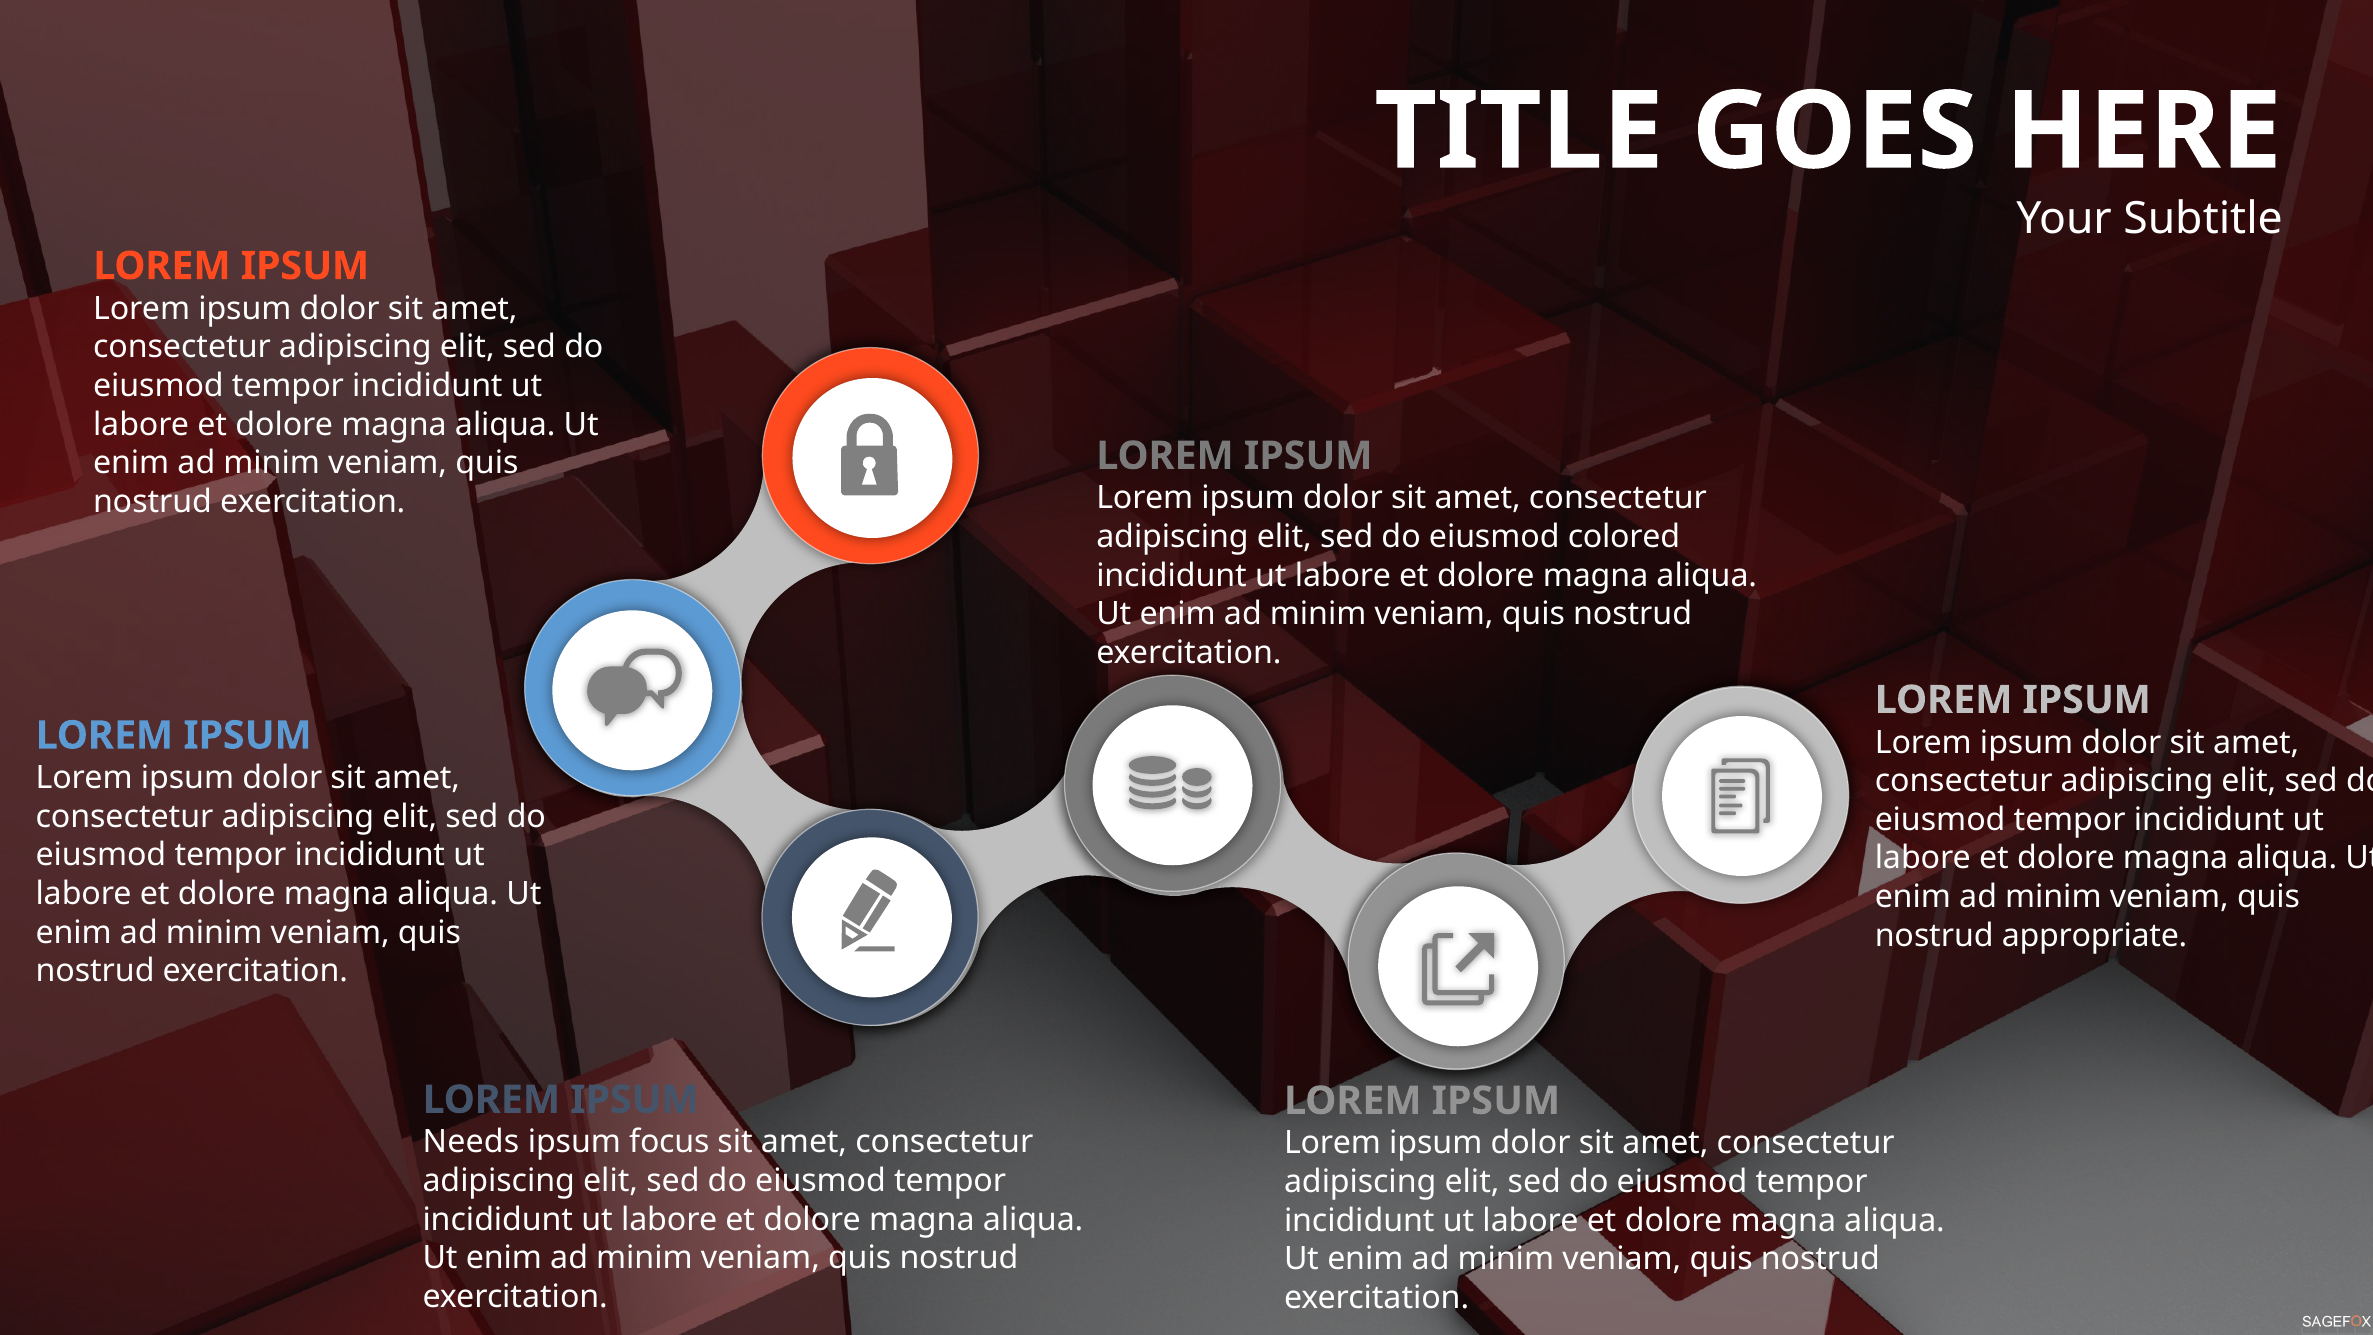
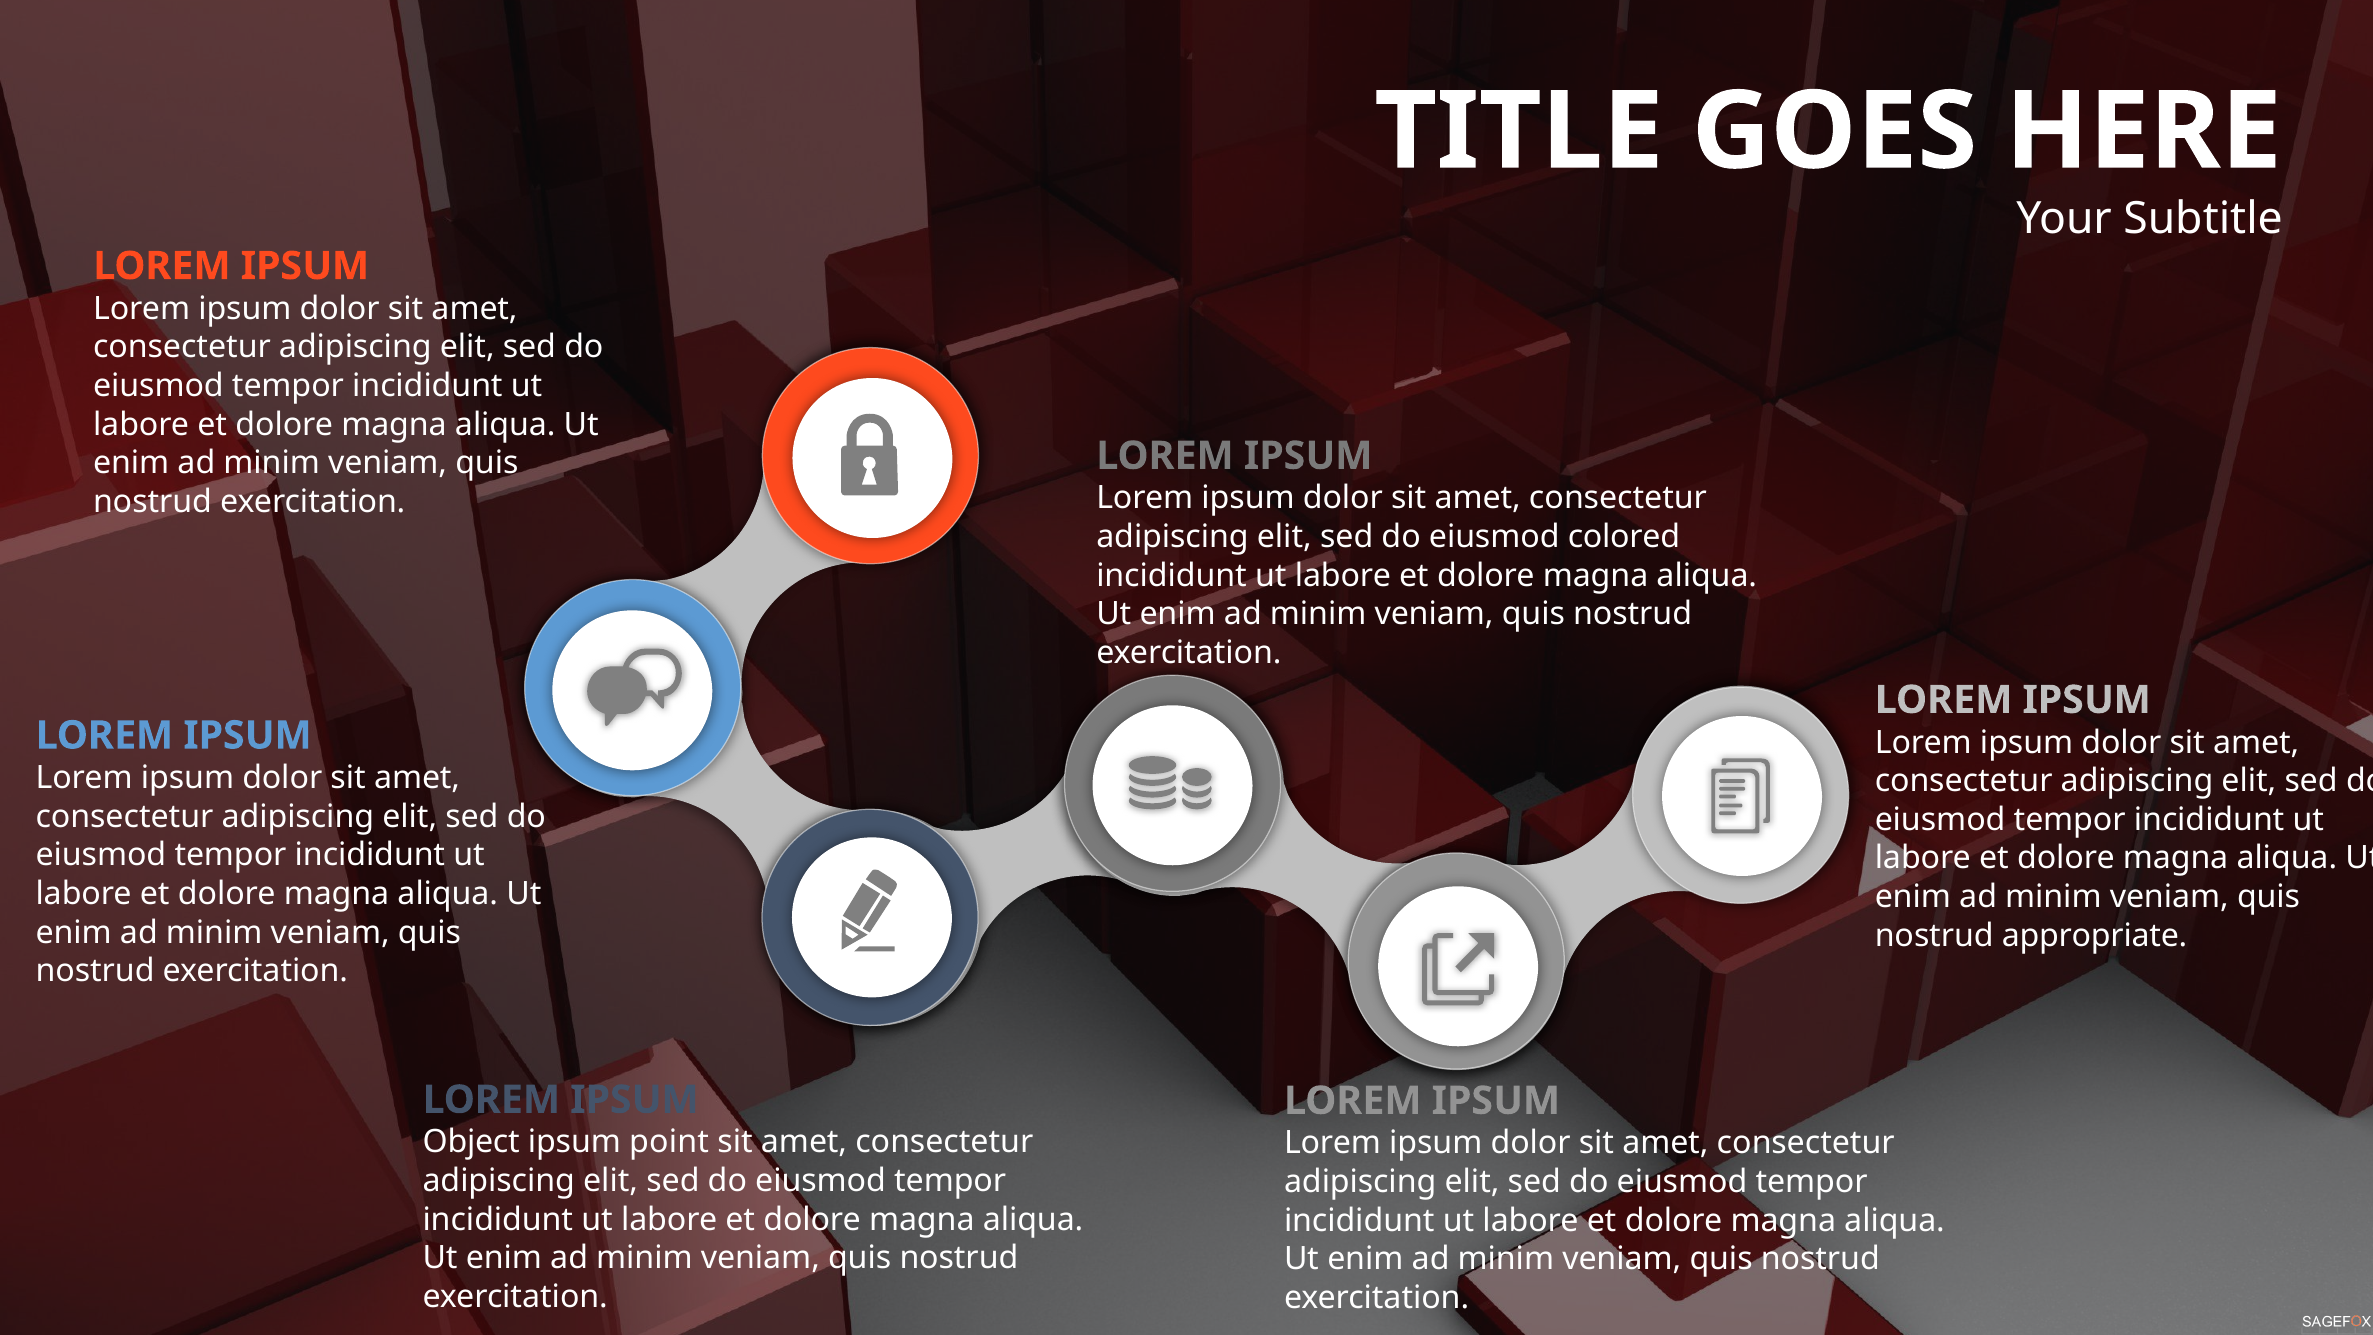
Needs: Needs -> Object (471, 1142)
focus: focus -> point (669, 1142)
